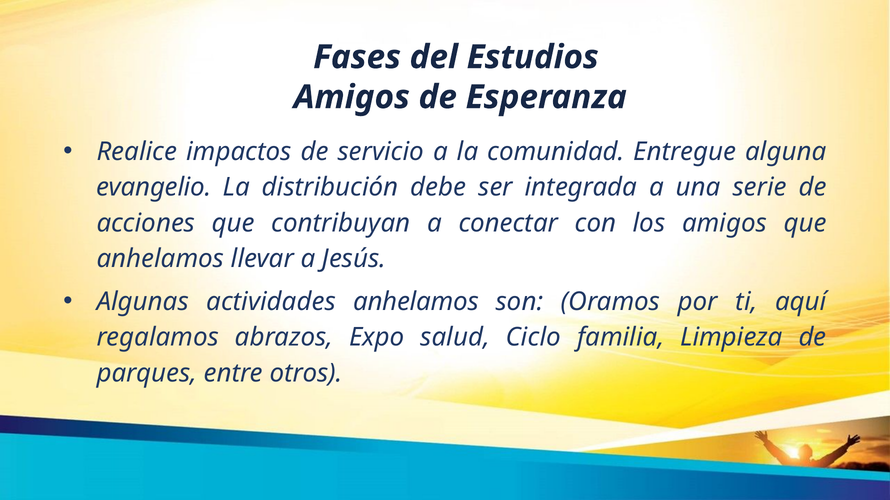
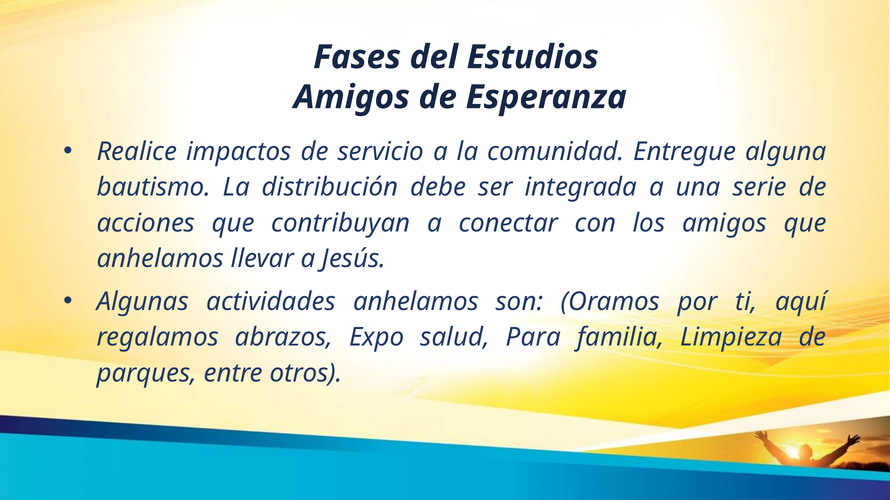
evangelio: evangelio -> bautismo (154, 188)
Ciclo: Ciclo -> Para (533, 338)
